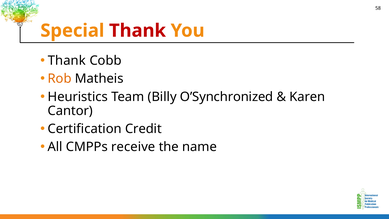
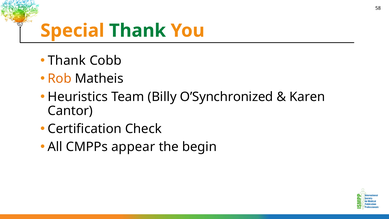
Thank colour: red -> green (137, 31)
Credit: Credit -> Check (143, 129)
receive: receive -> appear (133, 147)
name: name -> begin (199, 147)
